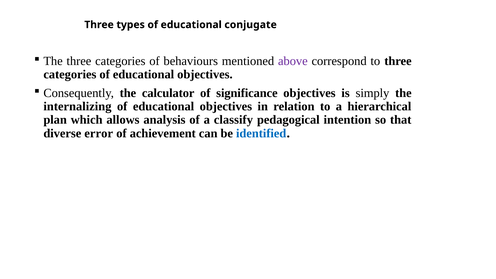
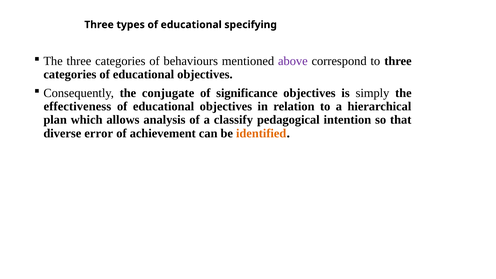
conjugate: conjugate -> specifying (251, 25)
calculator: calculator -> conjugate (168, 93)
internalizing: internalizing -> effectiveness (77, 107)
identified colour: blue -> orange (261, 133)
